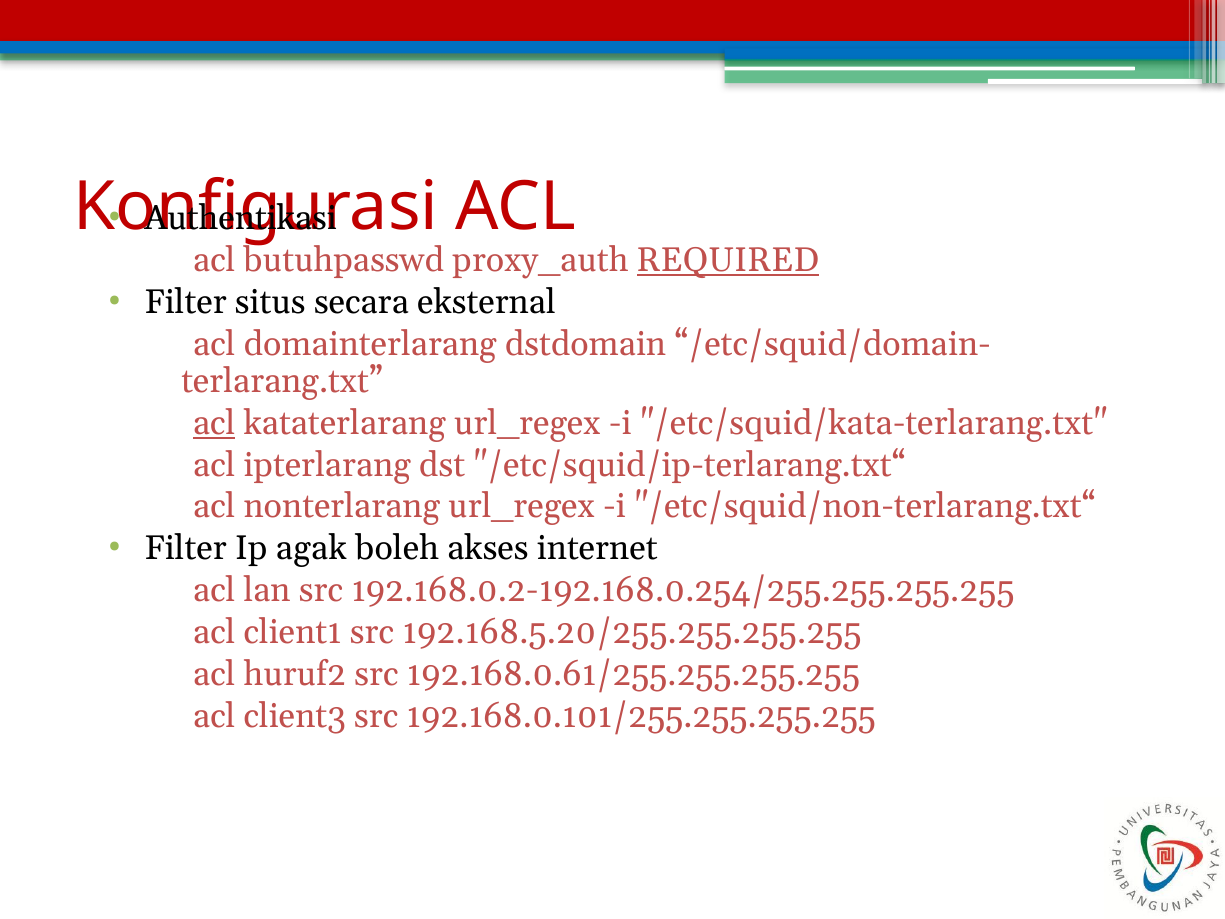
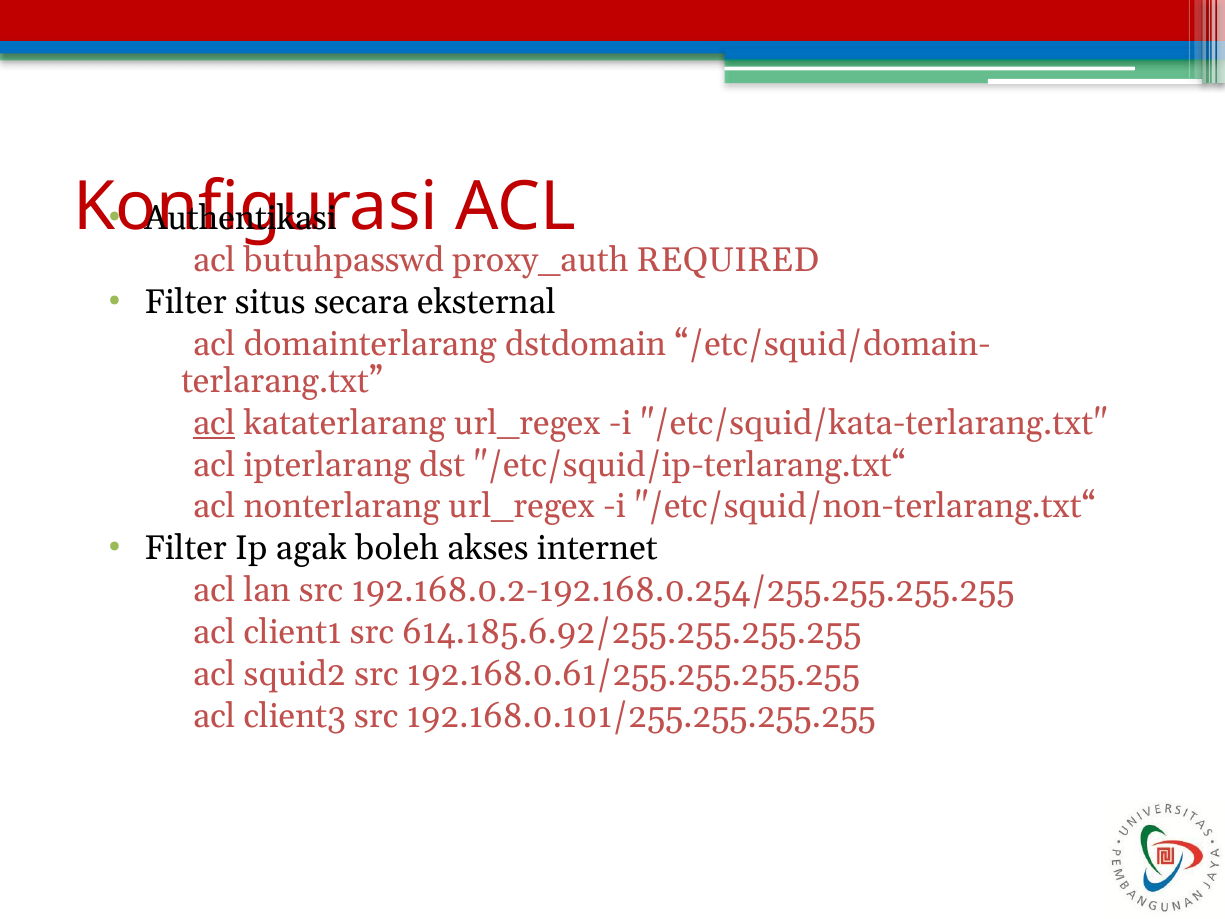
REQUIRED underline: present -> none (728, 260)
192.168.5.20/255.255.255.255: 192.168.5.20/255.255.255.255 -> 614.185.6.92/255.255.255.255 (632, 632)
huruf2: huruf2 -> squid2 (295, 674)
